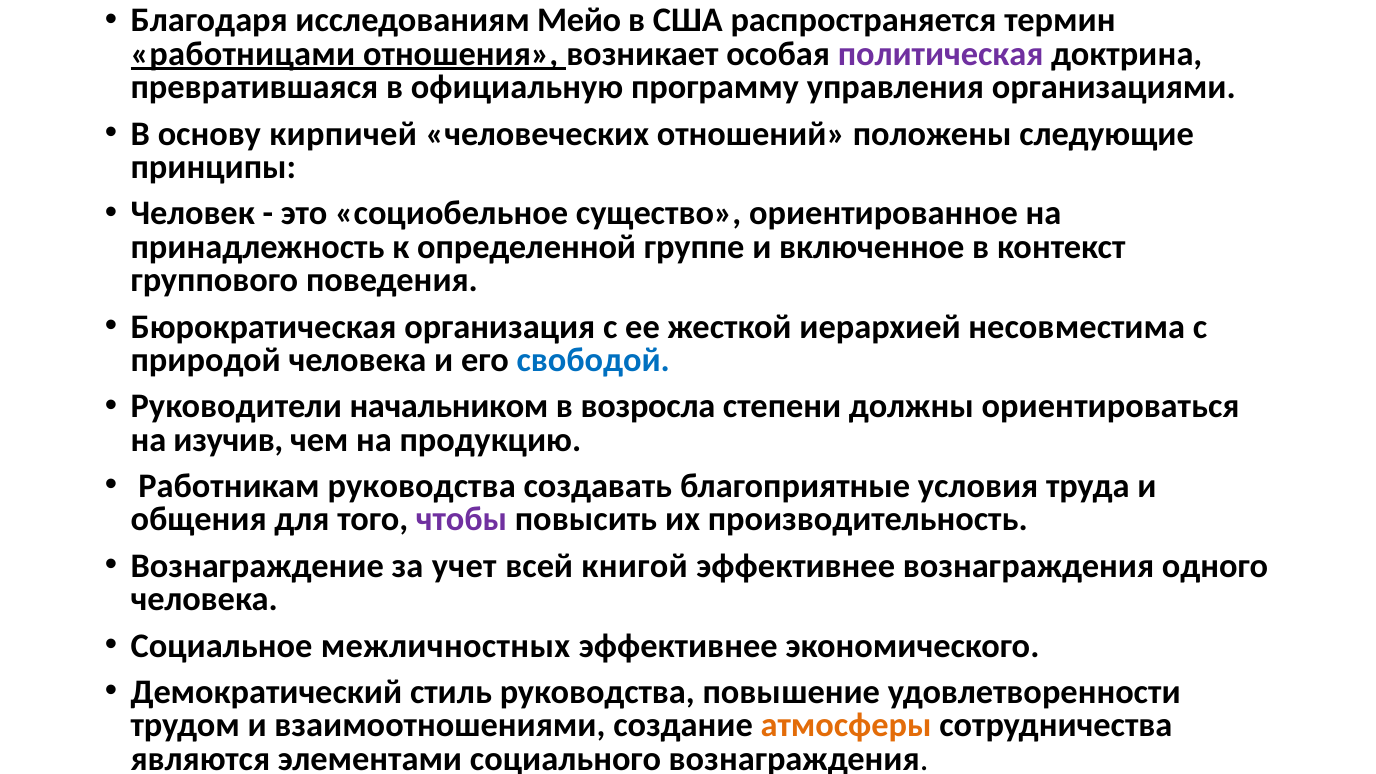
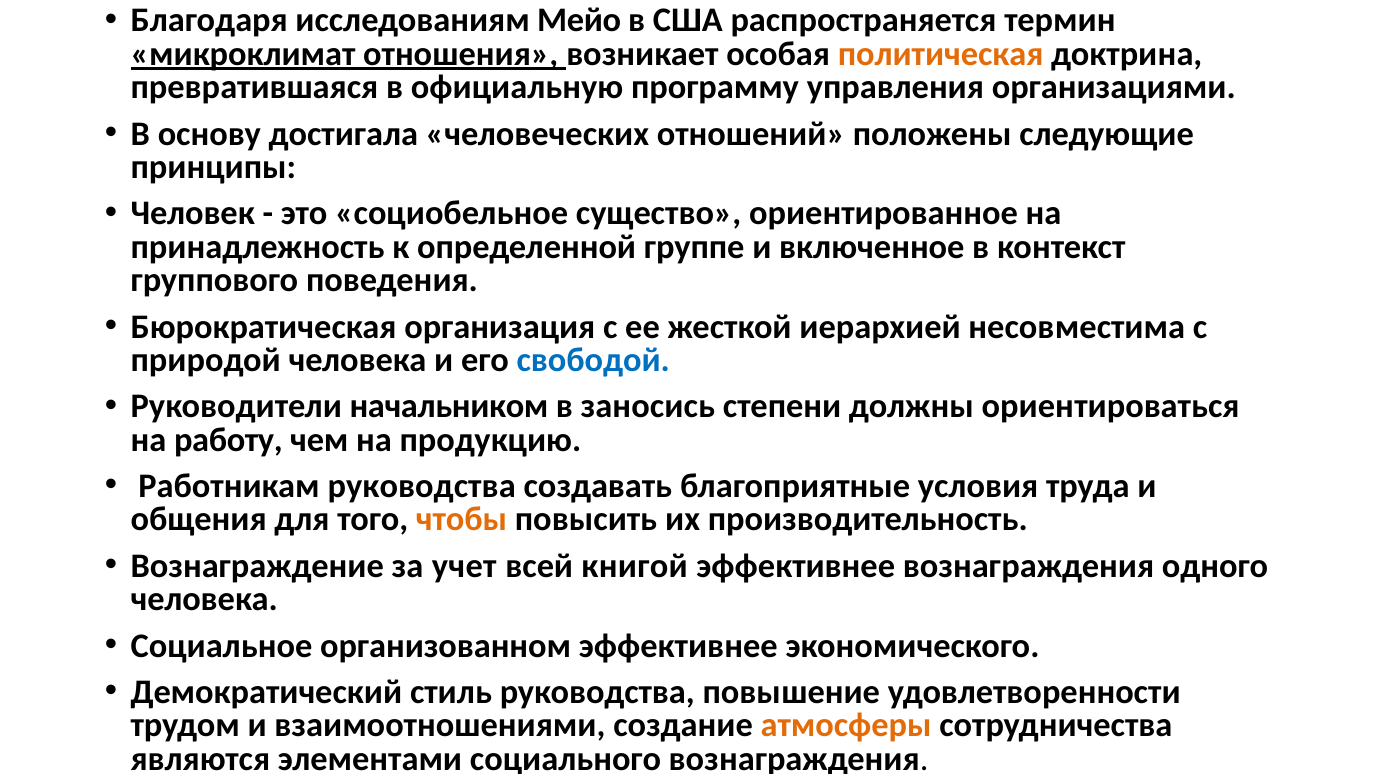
работницами: работницами -> микроклимат (243, 54)
политическая colour: purple -> orange (941, 54)
кирпичей: кирпичей -> достигала (343, 134)
возросла: возросла -> заносись (648, 406)
изучив: изучив -> работу (228, 440)
чтобы colour: purple -> orange (462, 520)
межличностных: межличностных -> организованном (446, 646)
